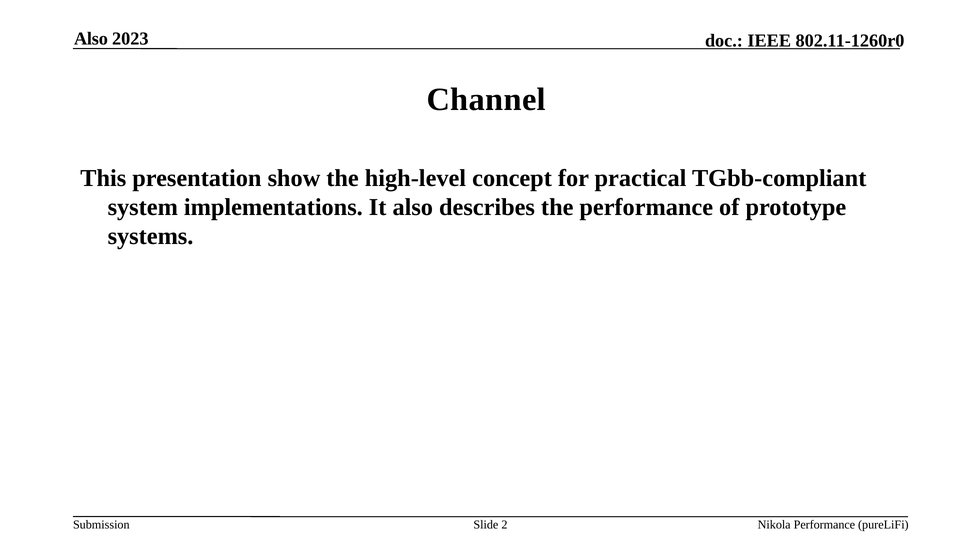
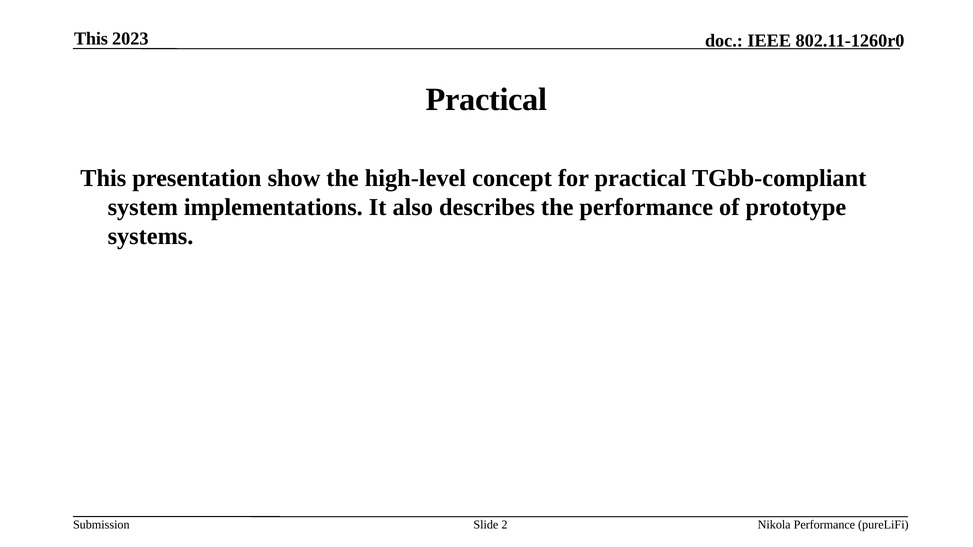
Also: Also -> This (91, 39)
Channel: Channel -> Practical (486, 99)
